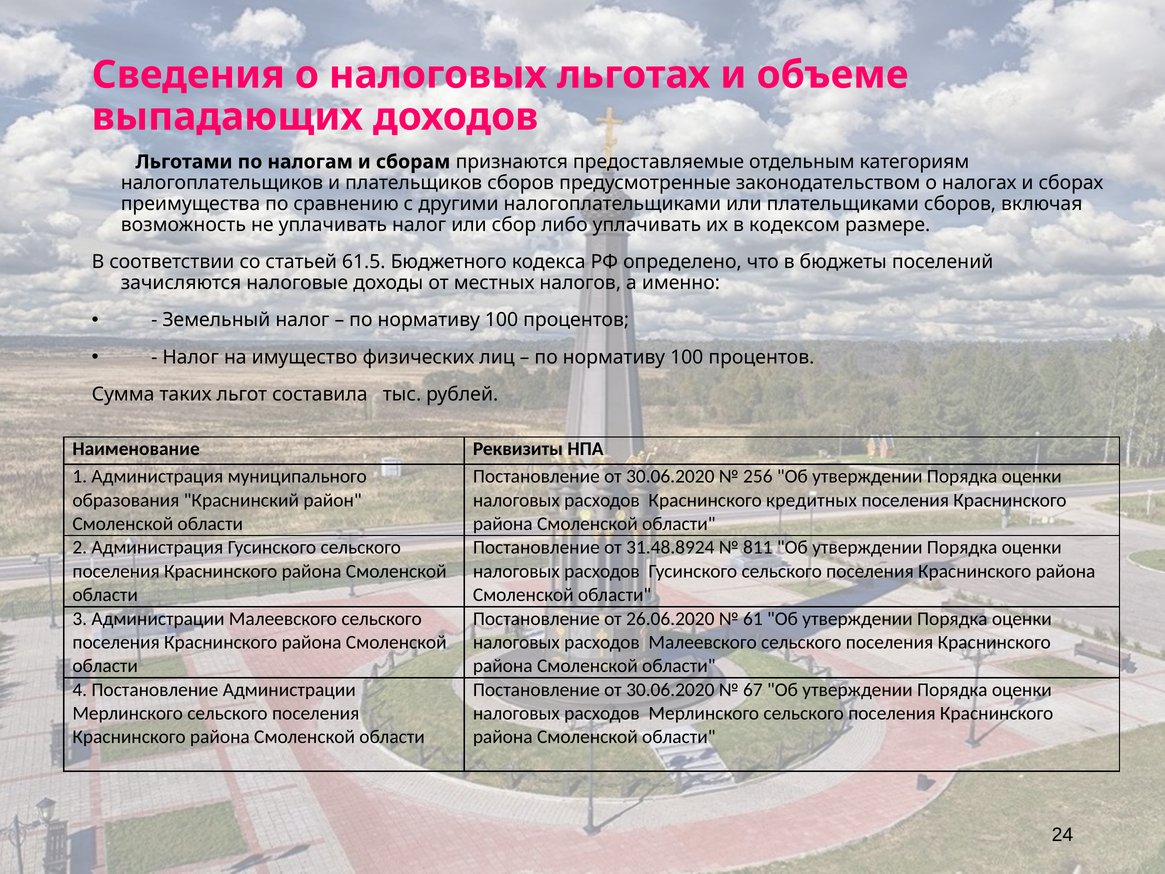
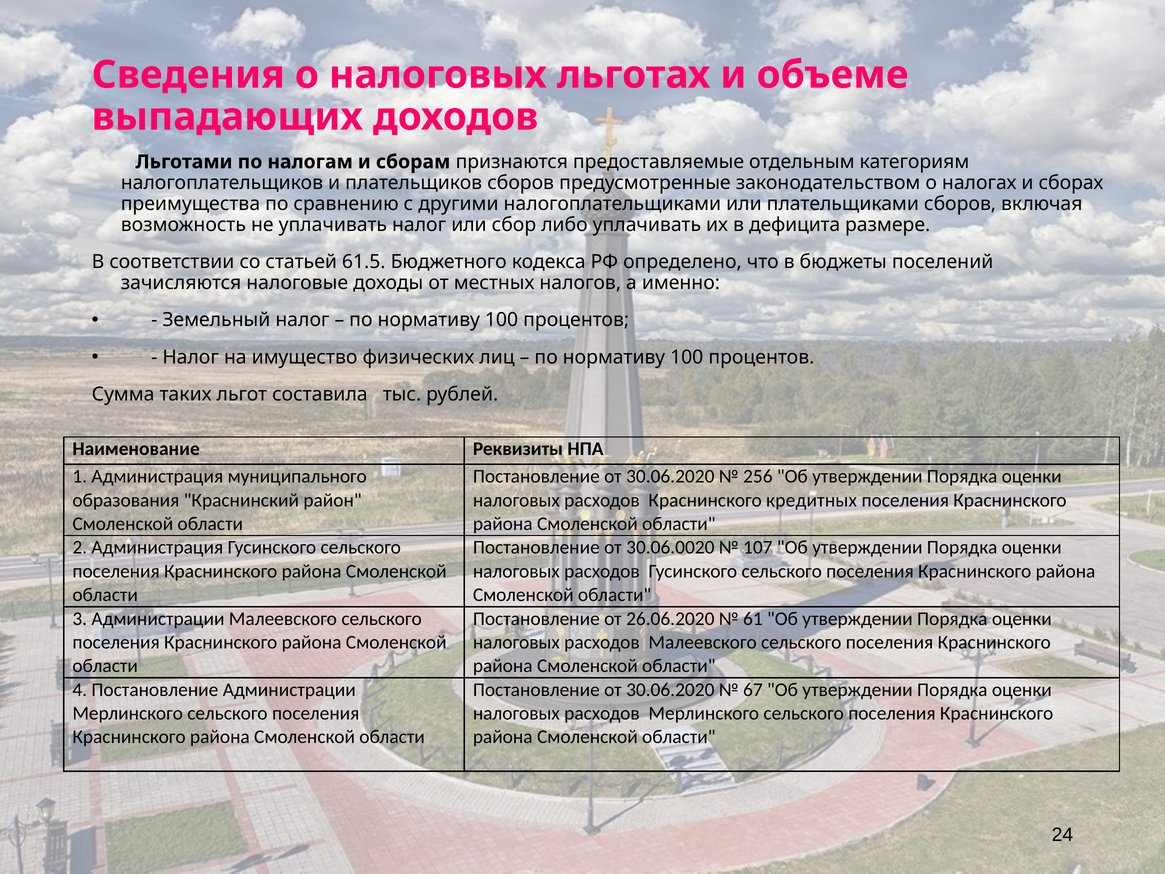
кодексом: кодексом -> дефицита (795, 225)
31.48.8924: 31.48.8924 -> 30.06.0020 (670, 547)
811: 811 -> 107 (758, 547)
